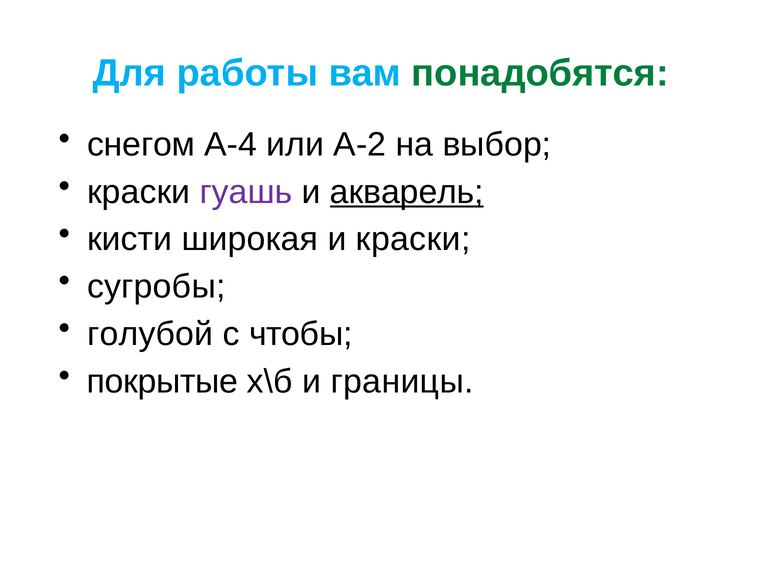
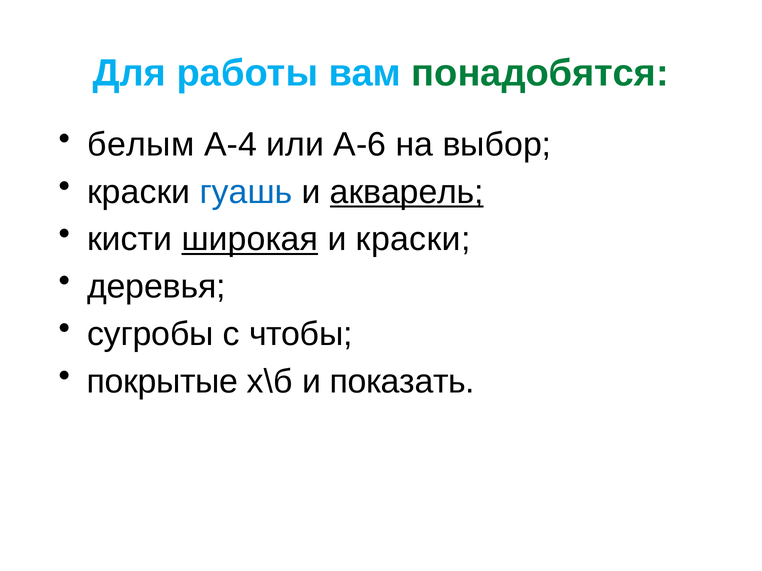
снегом: снегом -> белым (141, 145)
А-2: А-2 -> А-6 (360, 145)
гуашь colour: purple -> blue (246, 192)
широкая underline: none -> present (250, 240)
сугробы: сугробы -> деревья (156, 287)
голубой: голубой -> сугробы (150, 334)
границы: границы -> показать (402, 382)
